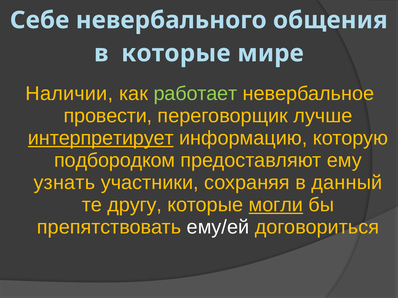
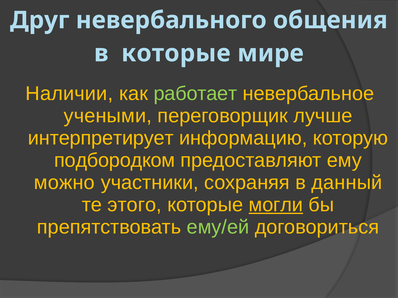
Себе: Себе -> Друг (40, 20)
провести: провести -> учеными (108, 116)
интерпретирует underline: present -> none (101, 138)
узнать: узнать -> можно (64, 183)
другу: другу -> этого (135, 205)
ему/ей colour: white -> light green (218, 227)
